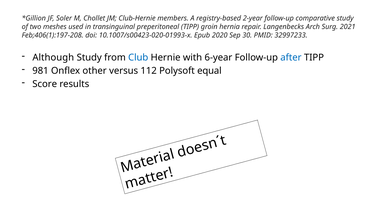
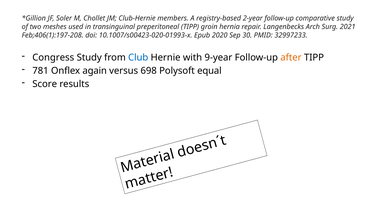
Although: Although -> Congress (53, 57)
6-year: 6-year -> 9-year (218, 57)
after colour: blue -> orange (291, 57)
981: 981 -> 781 (40, 71)
other: other -> again (95, 71)
112: 112 -> 698 (149, 71)
